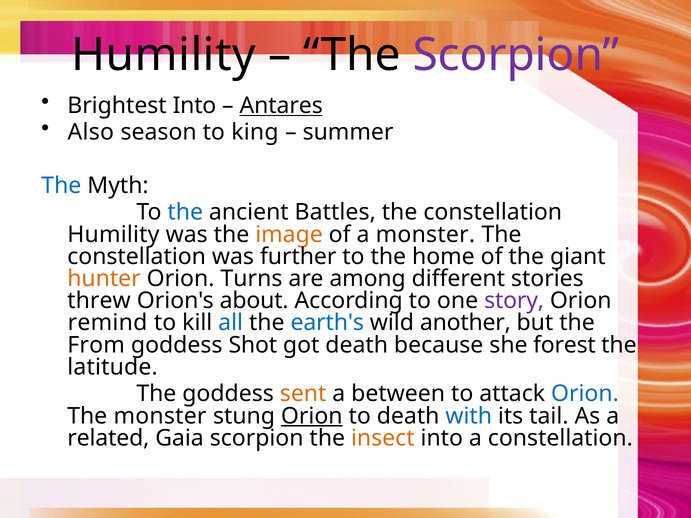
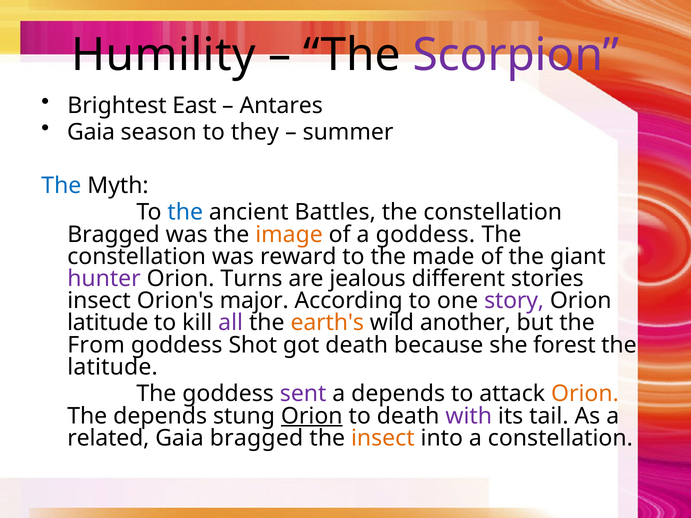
Brightest Into: Into -> East (194, 106)
Antares underline: present -> none (281, 106)
Also: Also -> Gaia (91, 132)
king: king -> they (255, 132)
Humility: Humility -> Bragged (114, 235)
a monster: monster -> goddess (425, 235)
further: further -> reward (298, 257)
home: home -> made (443, 257)
hunter colour: orange -> purple (104, 279)
among: among -> jealous (368, 279)
threw: threw -> insect (99, 301)
about: about -> major (254, 301)
remind: remind -> latitude (108, 323)
all colour: blue -> purple (231, 323)
earth's colour: blue -> orange (327, 323)
sent colour: orange -> purple (303, 394)
a between: between -> depends (398, 394)
Orion colour: blue -> orange (585, 394)
The monster: monster -> depends (160, 416)
with colour: blue -> purple (469, 416)
Gaia scorpion: scorpion -> bragged (257, 438)
